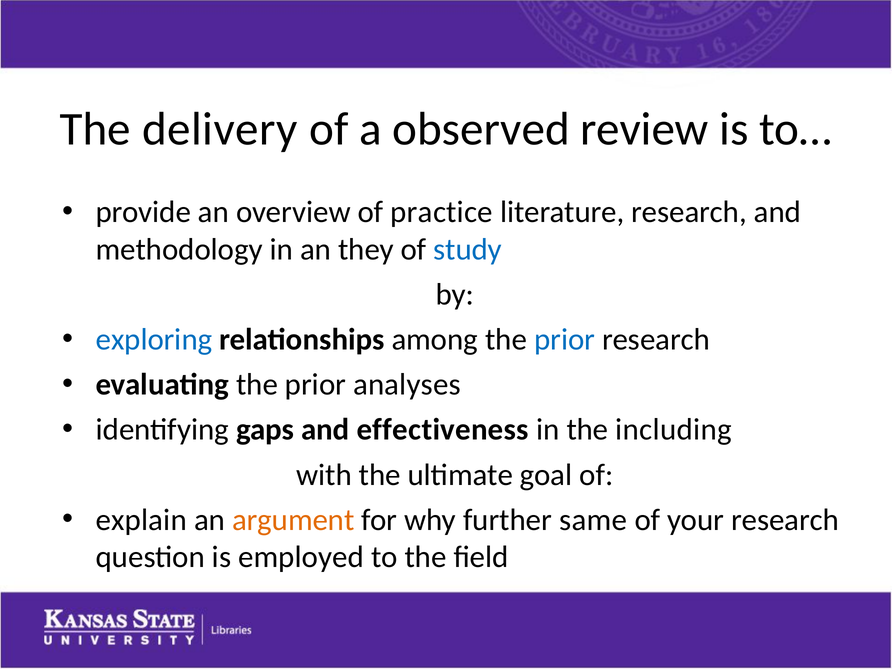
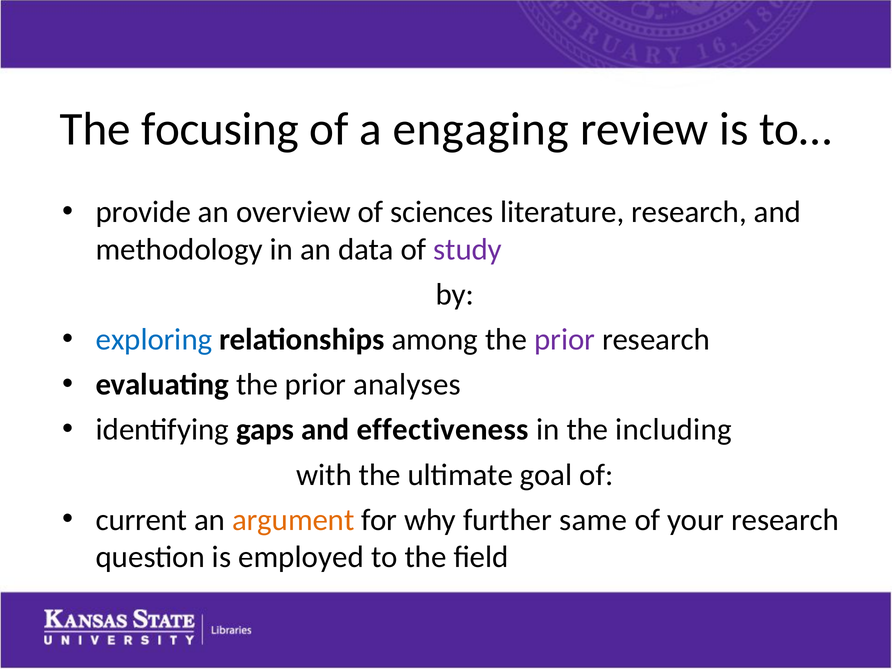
delivery: delivery -> focusing (220, 129)
observed: observed -> engaging (481, 129)
practice: practice -> sciences (442, 212)
they: they -> data (366, 249)
study colour: blue -> purple (468, 249)
prior colour: blue -> purple (565, 340)
explain: explain -> current (141, 520)
